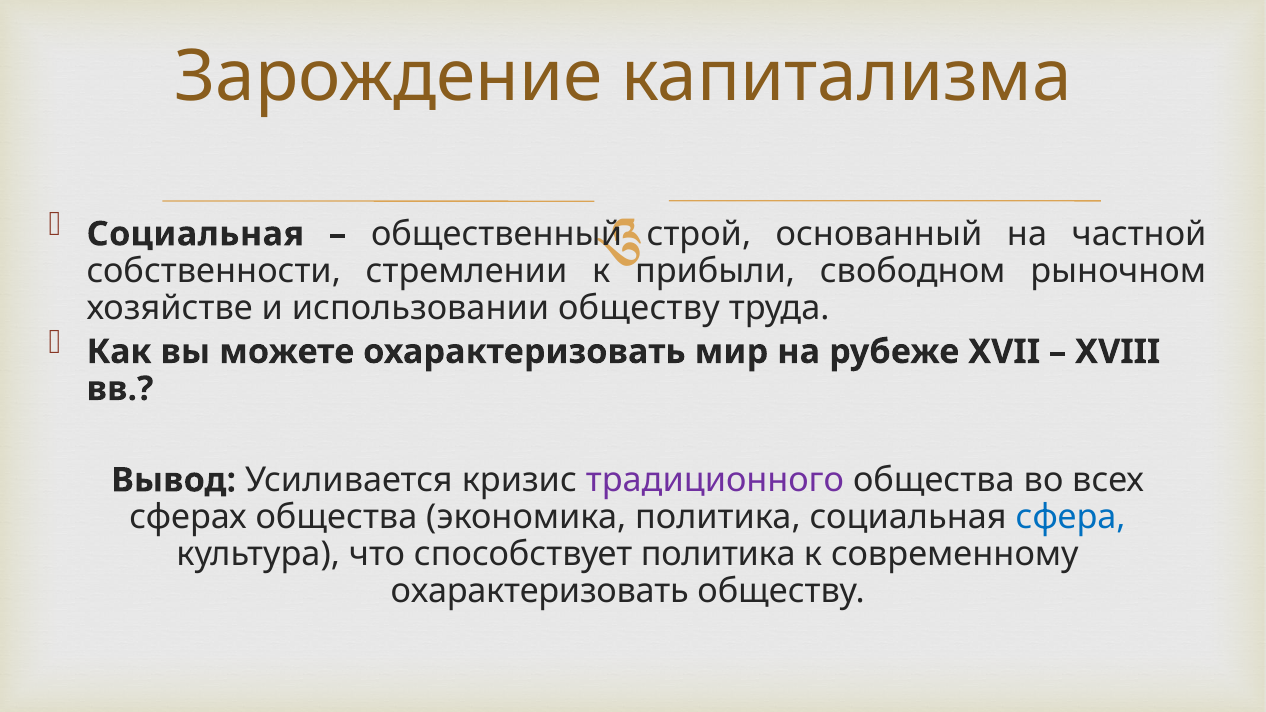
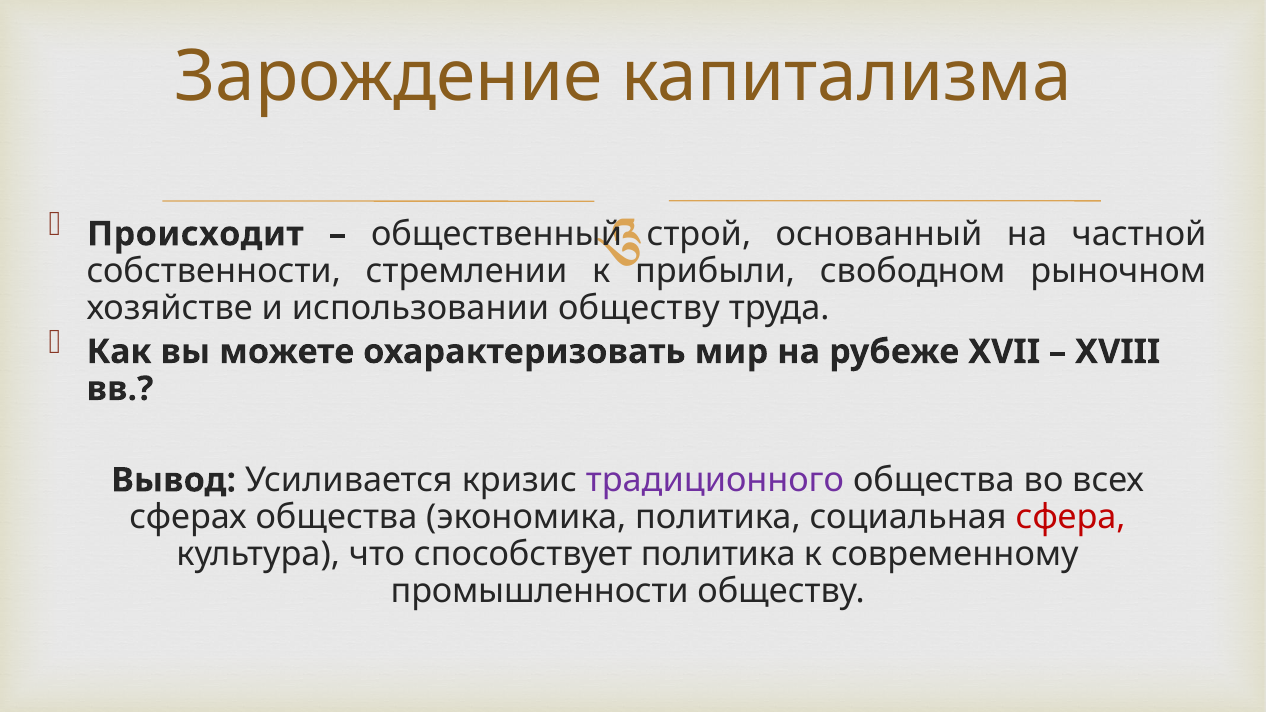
Социальная: Социальная -> Происходит (195, 234)
сфера colour: blue -> red (1071, 517)
охарактеризовать: охарактеризовать -> промышленности (540, 591)
